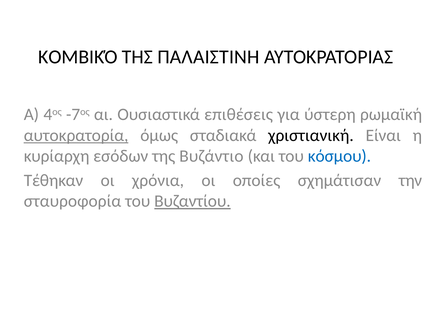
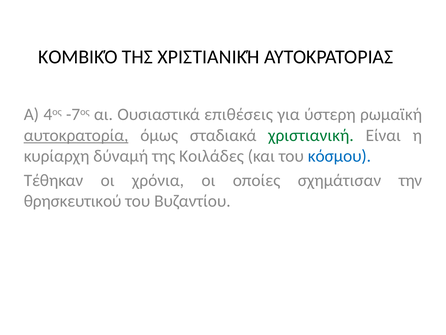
ΤΗΣ ΠΑΛΑΙΣΤΙΝΗ: ΠΑΛΑΙΣΤΙΝΗ -> ΧΡΙΣΤΙΑΝΙΚΉ (209, 57)
χριστιανική colour: black -> green (311, 135)
εσόδων: εσόδων -> δύναμή (121, 156)
Βυζάντιο: Βυζάντιο -> Κοιλάδες (211, 156)
σταυροφορία: σταυροφορία -> θρησκευτικού (73, 201)
Βυζαντίου underline: present -> none (192, 201)
